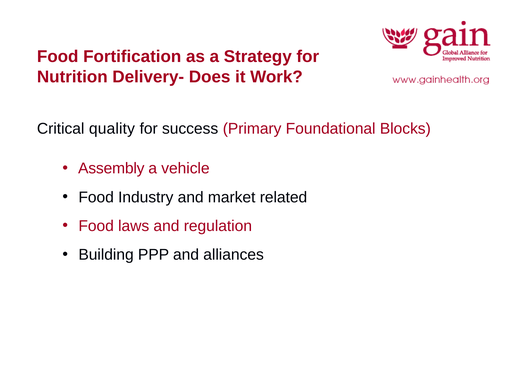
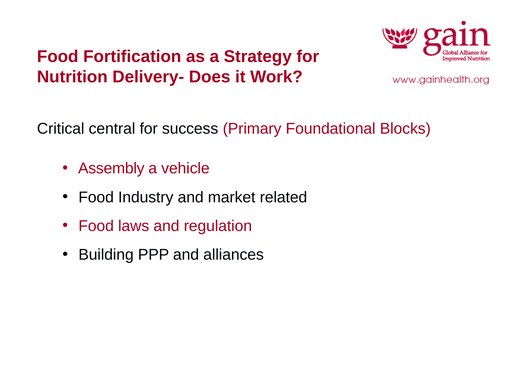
quality: quality -> central (112, 129)
